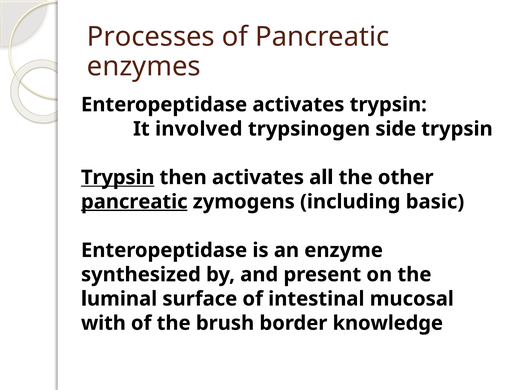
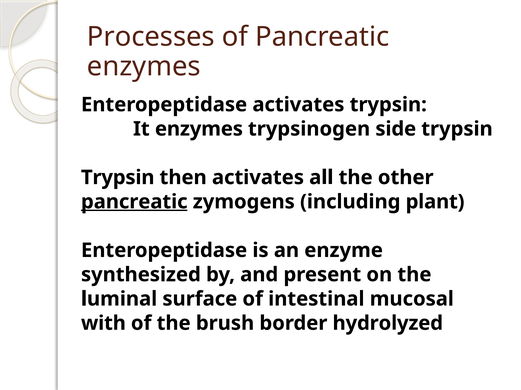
It involved: involved -> enzymes (199, 129)
Trypsin underline: present -> none (118, 178)
basic: basic -> plant (435, 202)
knowledge: knowledge -> hydrolyzed (388, 324)
